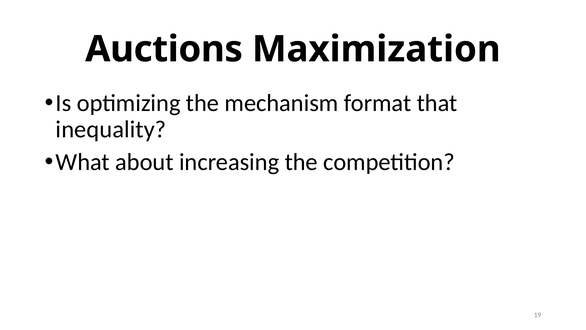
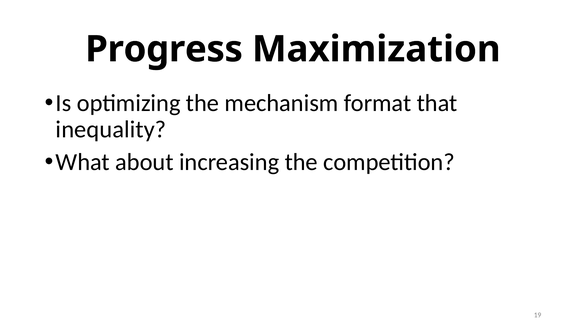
Auctions: Auctions -> Progress (164, 49)
